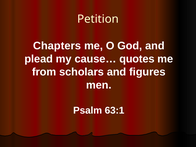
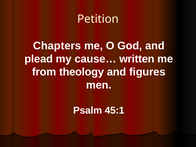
quotes: quotes -> written (137, 59)
scholars: scholars -> theology (82, 72)
63:1: 63:1 -> 45:1 (115, 110)
